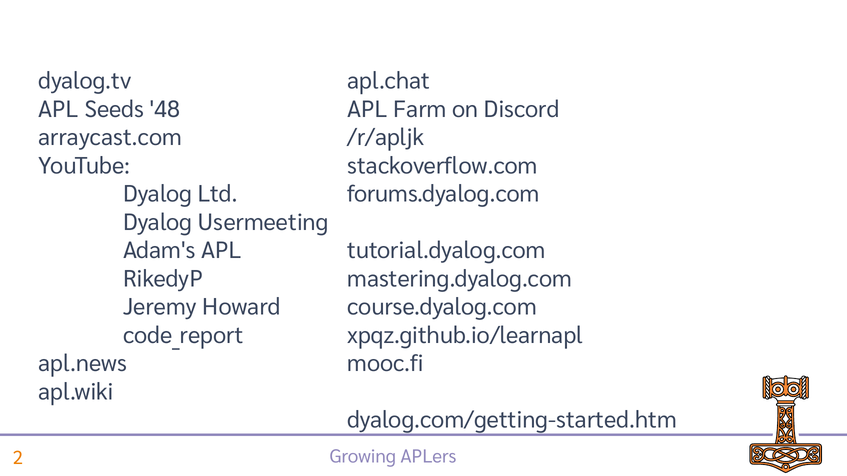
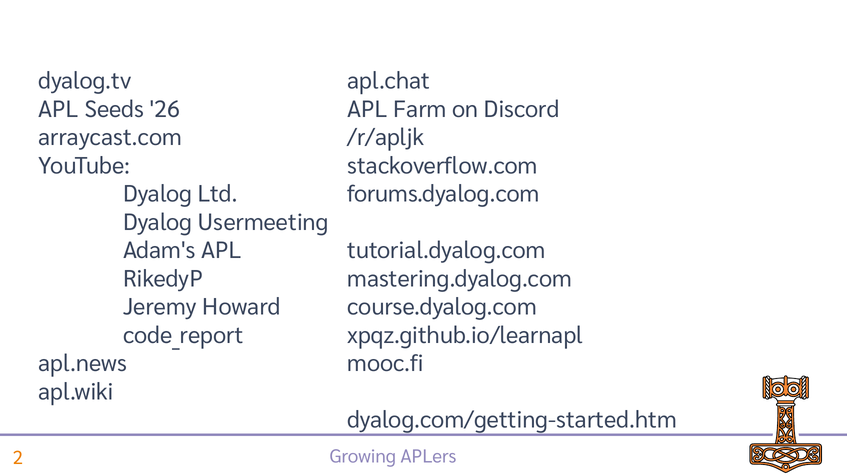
48: 48 -> 26 (165, 110)
